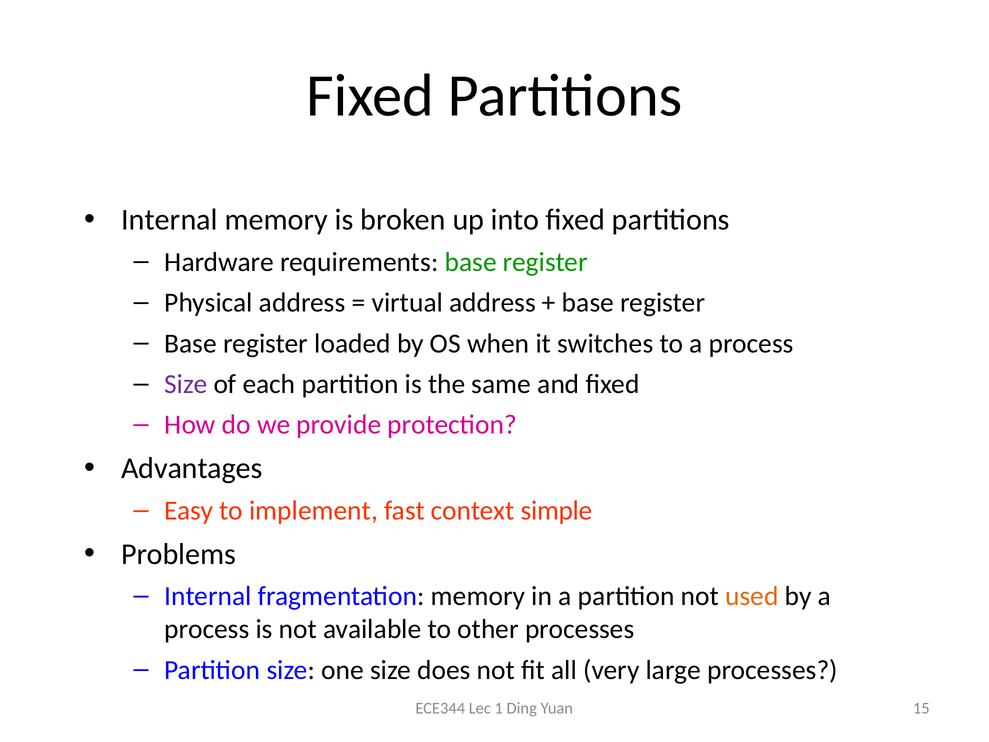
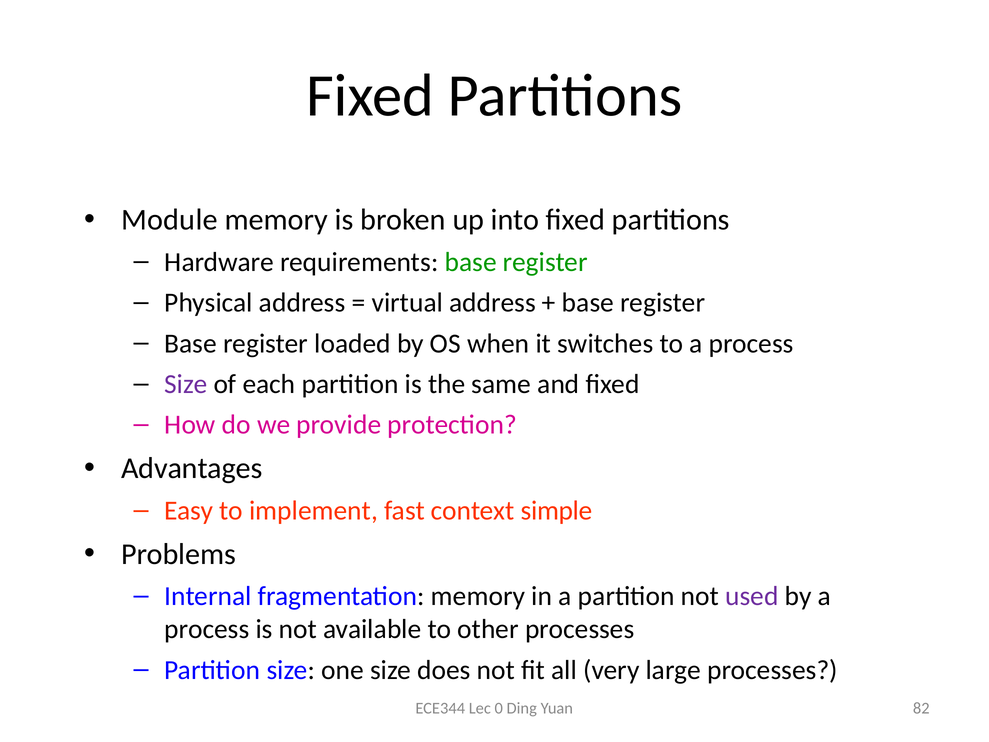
Internal: Internal -> Module (169, 220)
used colour: orange -> purple (752, 596)
1: 1 -> 0 (499, 708)
15: 15 -> 82 (921, 708)
